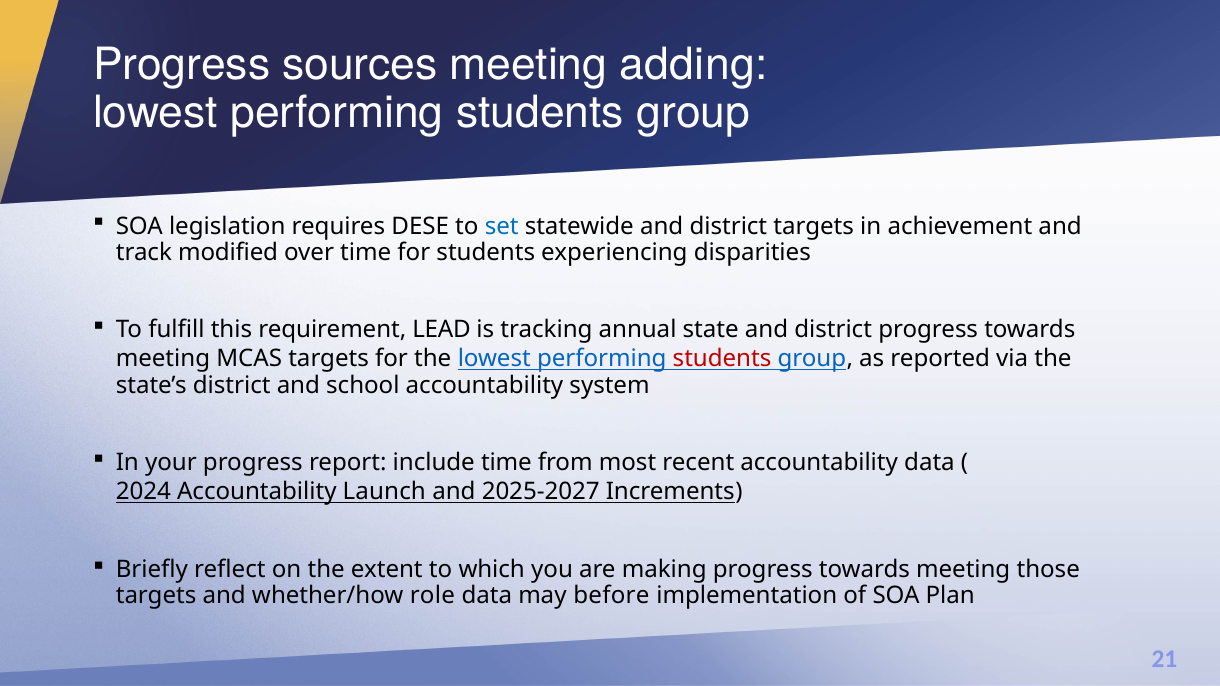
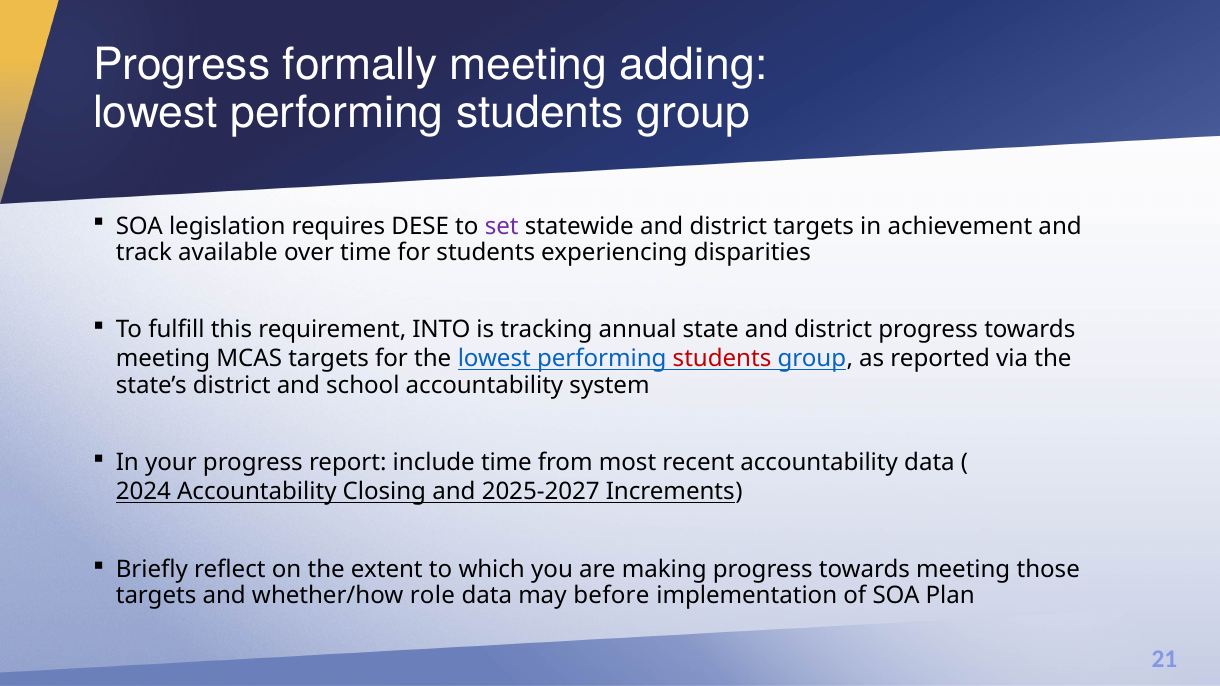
sources: sources -> formally (360, 65)
set colour: blue -> purple (502, 226)
modified: modified -> available (228, 252)
LEAD: LEAD -> INTO (442, 330)
Launch: Launch -> Closing (384, 492)
